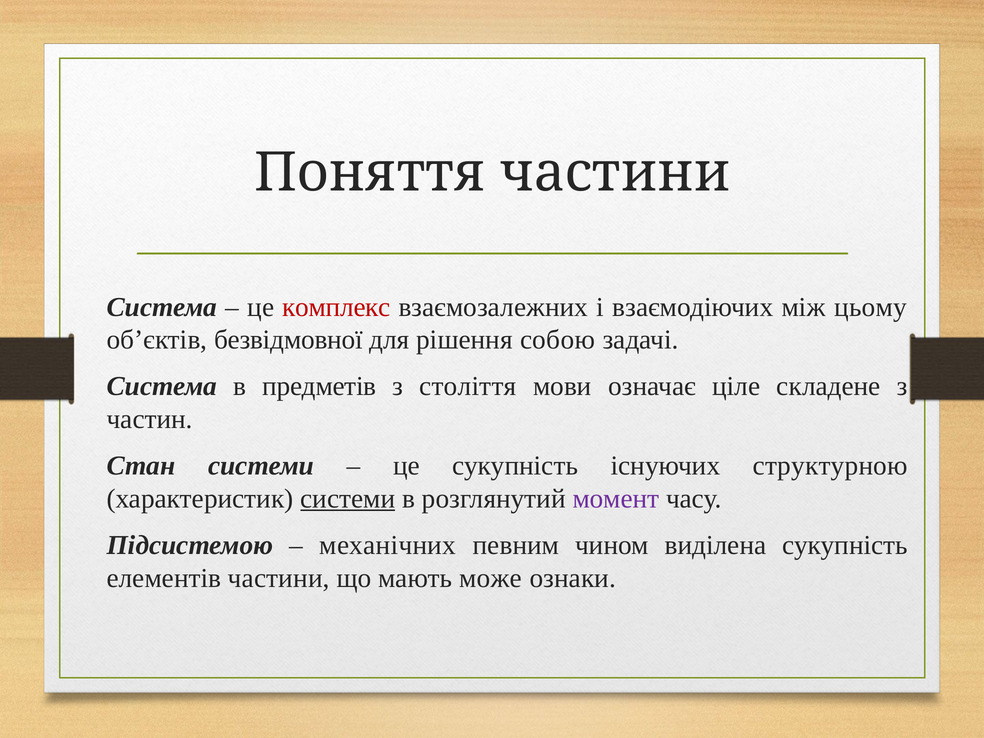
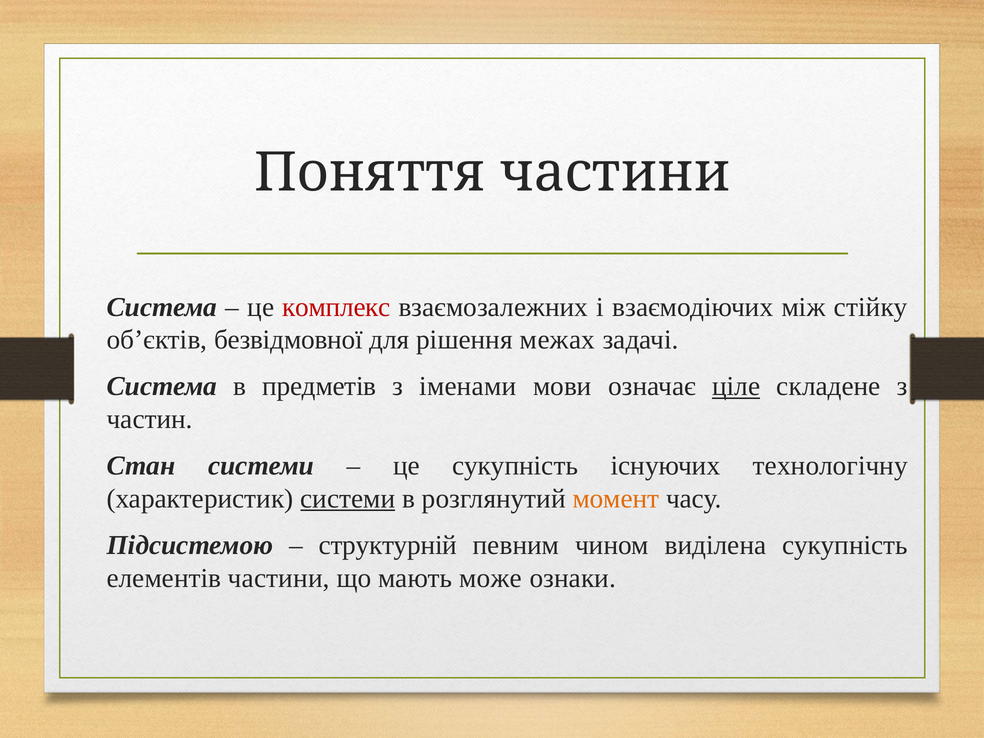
цьому: цьому -> стійку (871, 307)
собою: собою -> межах (558, 340)
століття: століття -> іменами (468, 386)
ціле underline: none -> present (736, 386)
структурною: структурною -> технологічну (830, 466)
момент colour: purple -> orange (616, 499)
механічних: механічних -> структурній (388, 545)
